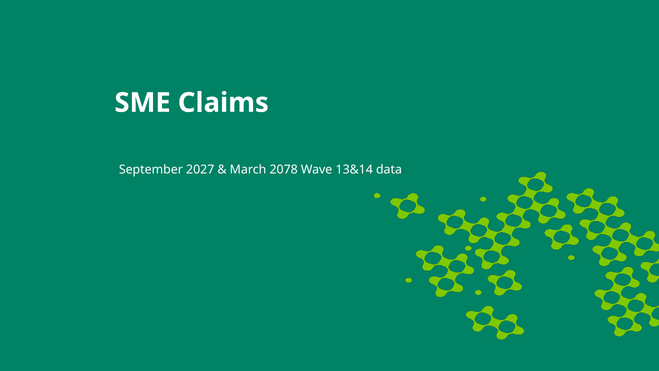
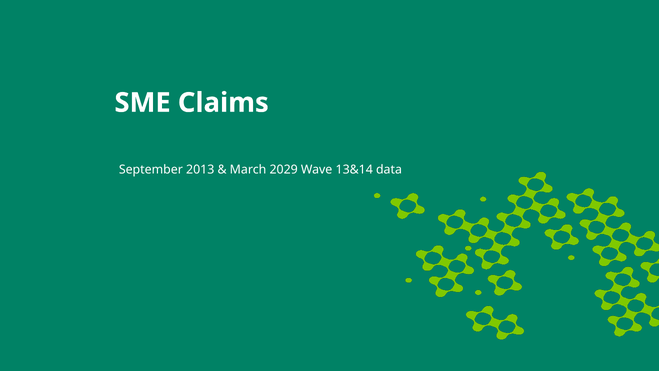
2027: 2027 -> 2013 (200, 169)
2078: 2078 -> 2029 (284, 169)
